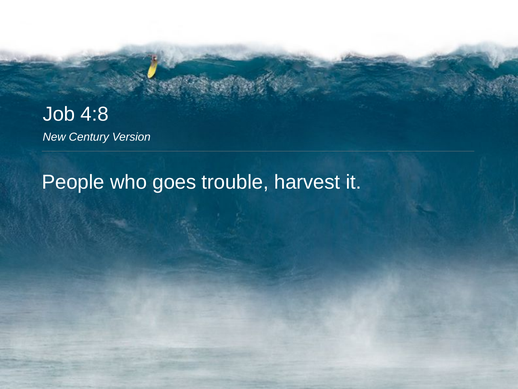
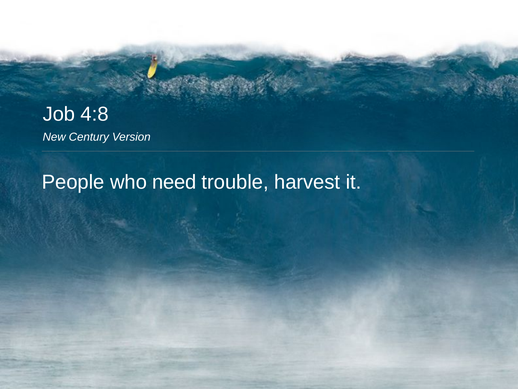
goes: goes -> need (174, 182)
